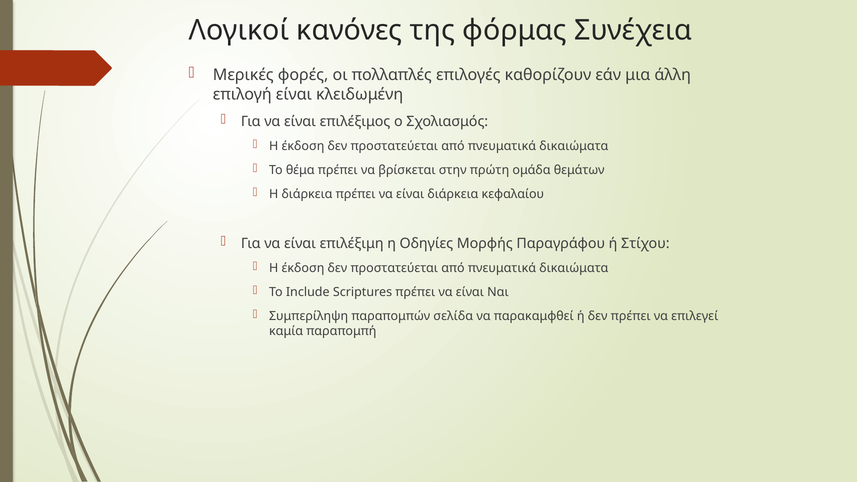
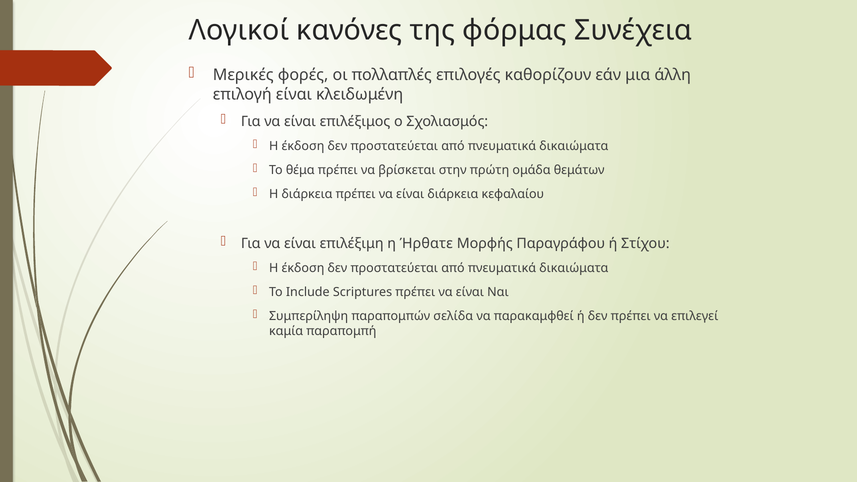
Οδηγίες: Οδηγίες -> Ήρθατε (426, 243)
